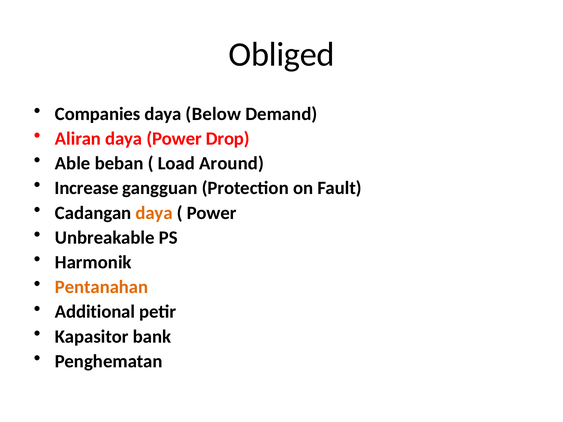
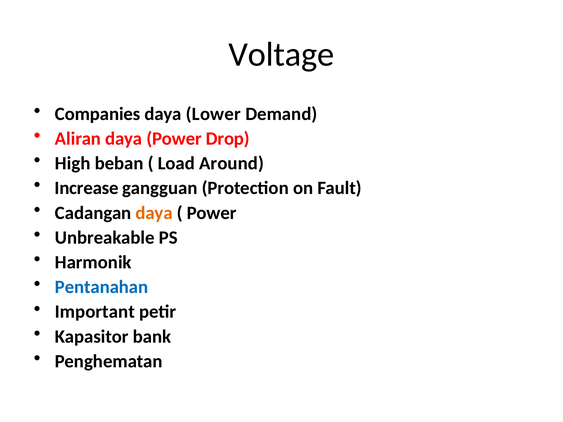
Obliged: Obliged -> Voltage (282, 55)
Below: Below -> Lower (213, 114)
Able: Able -> High (73, 163)
Pentanahan colour: orange -> blue (102, 287)
Additional: Additional -> Important (95, 312)
